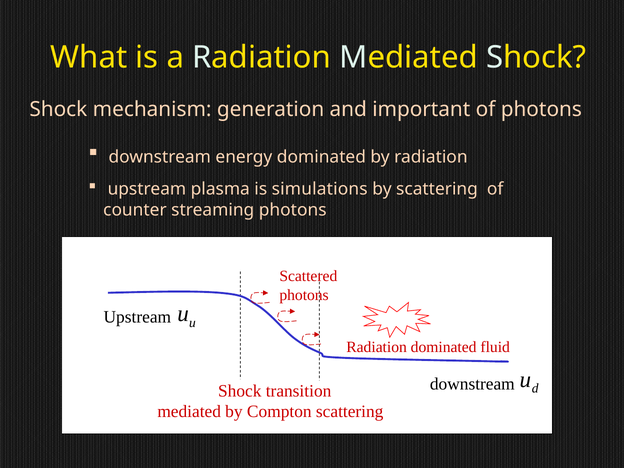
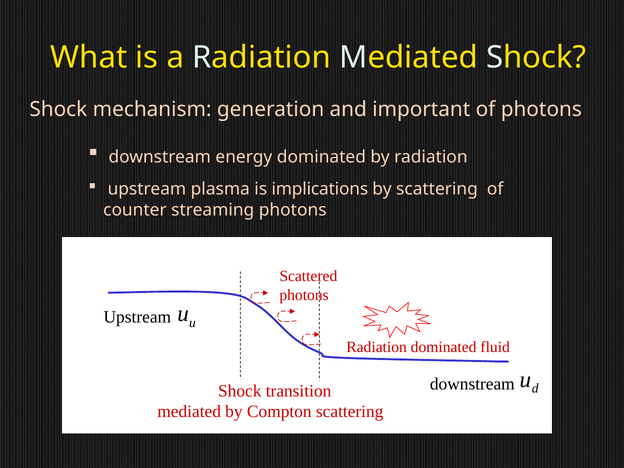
simulations: simulations -> implications (320, 189)
